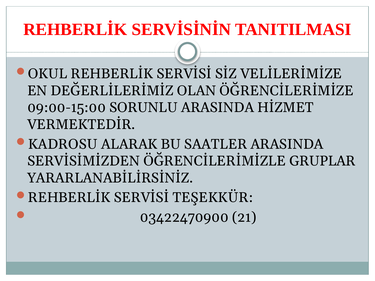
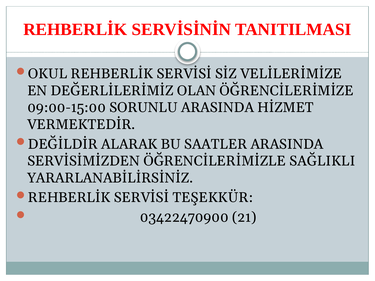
KADROSU: KADROSU -> DEĞİLDİR (63, 144)
GRUPLAR: GRUPLAR -> SAĞLIKLI (322, 161)
